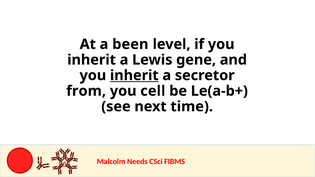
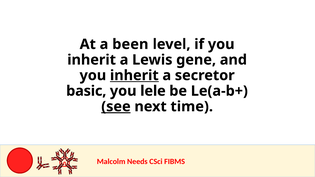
from: from -> basic (86, 91)
cell: cell -> lele (153, 91)
see underline: none -> present (116, 107)
